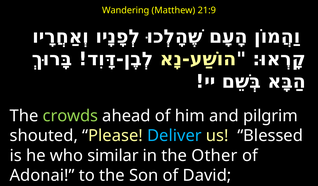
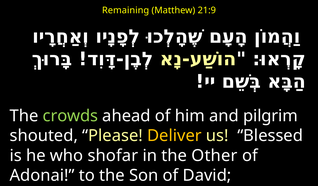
Wandering: Wandering -> Remaining (126, 10)
Deliver colour: light blue -> yellow (174, 136)
similar: similar -> shofar (113, 156)
